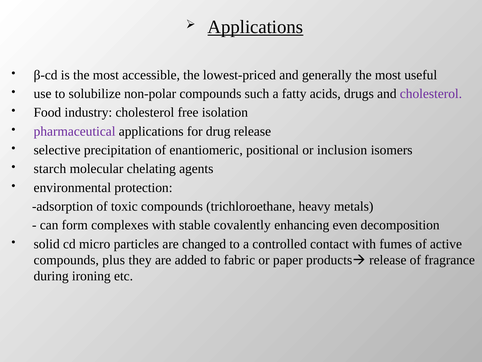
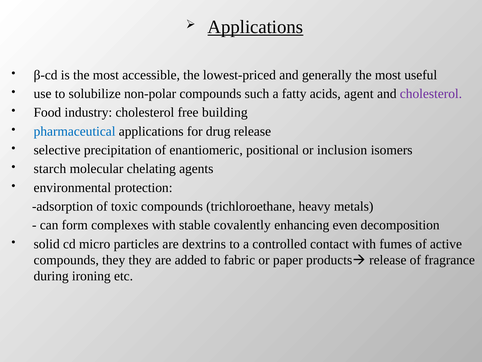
drugs: drugs -> agent (359, 94)
isolation: isolation -> building (225, 112)
pharmaceutical colour: purple -> blue (75, 131)
changed: changed -> dextrins (204, 244)
compounds plus: plus -> they (114, 260)
